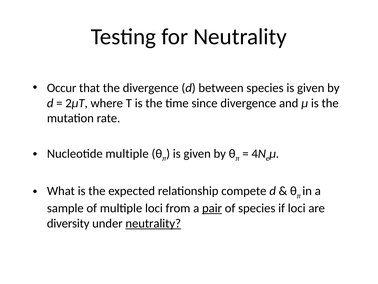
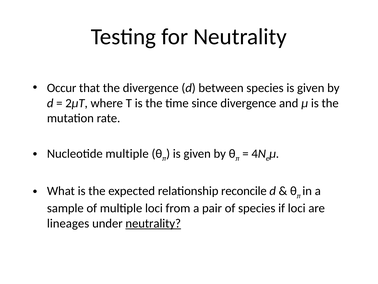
compete: compete -> reconcile (244, 191)
pair underline: present -> none (212, 208)
diversity: diversity -> lineages (68, 223)
